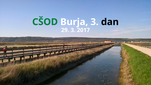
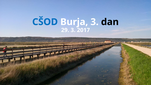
CŠOD colour: green -> blue (45, 22)
